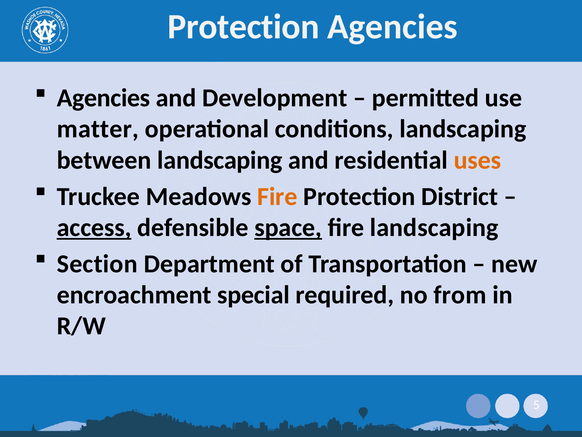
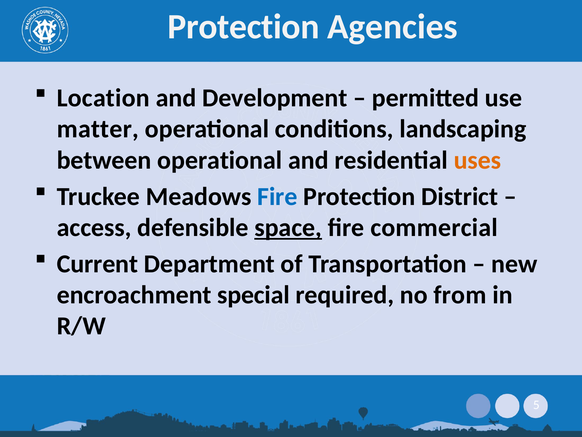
Agencies: Agencies -> Location (103, 98)
between landscaping: landscaping -> operational (220, 160)
Fire colour: orange -> blue (277, 196)
access underline: present -> none (94, 227)
fire landscaping: landscaping -> commercial (434, 227)
Section: Section -> Current (97, 264)
